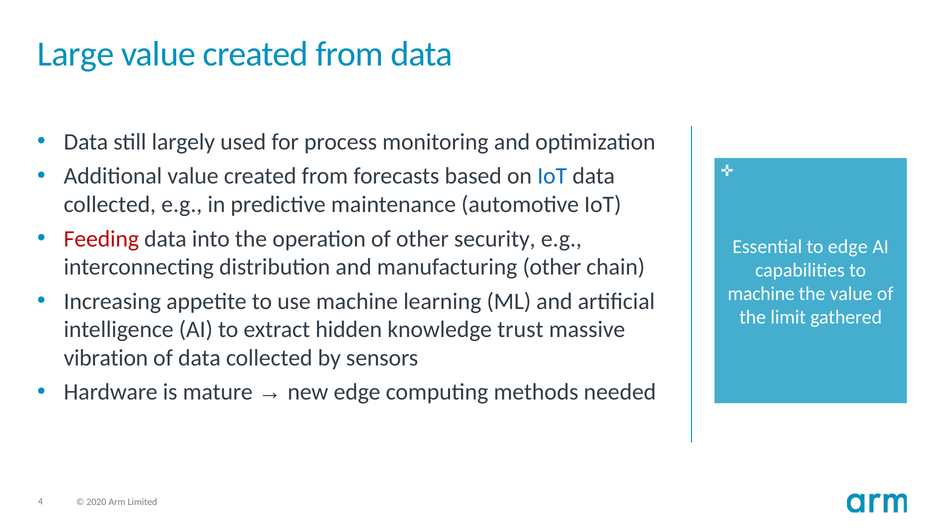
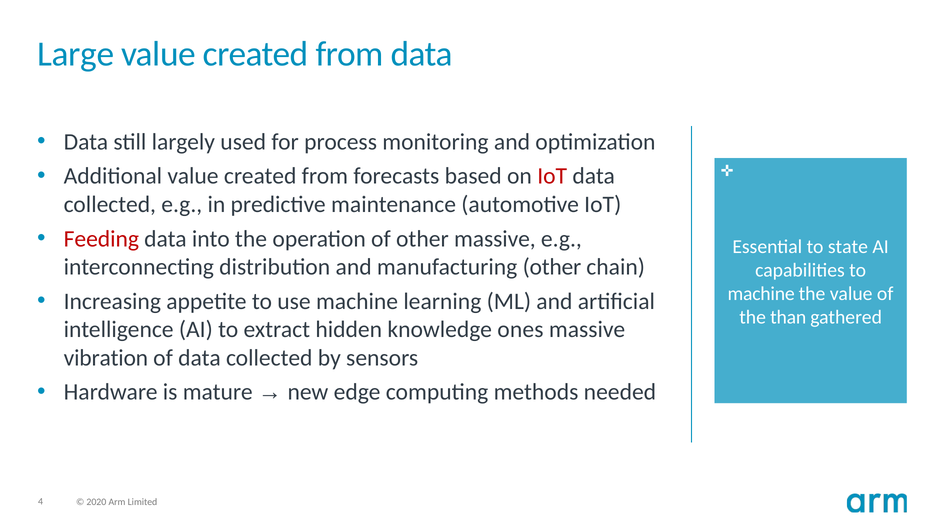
IoT colour: blue -> red (552, 176)
other security: security -> massive (495, 239)
to edge: edge -> state (848, 247)
limit: limit -> than (788, 317)
trust: trust -> ones (520, 330)
